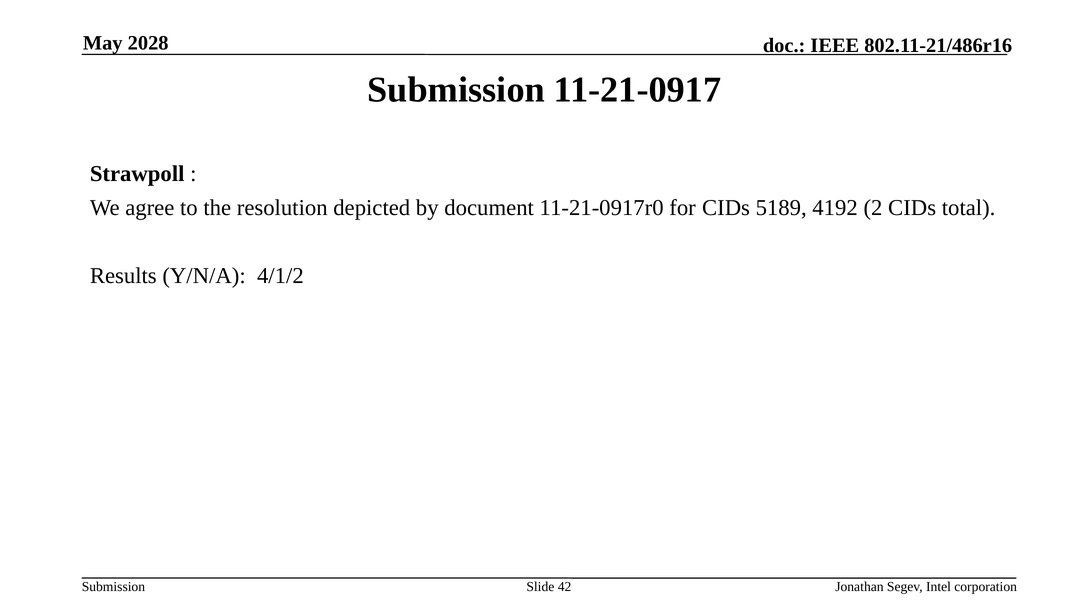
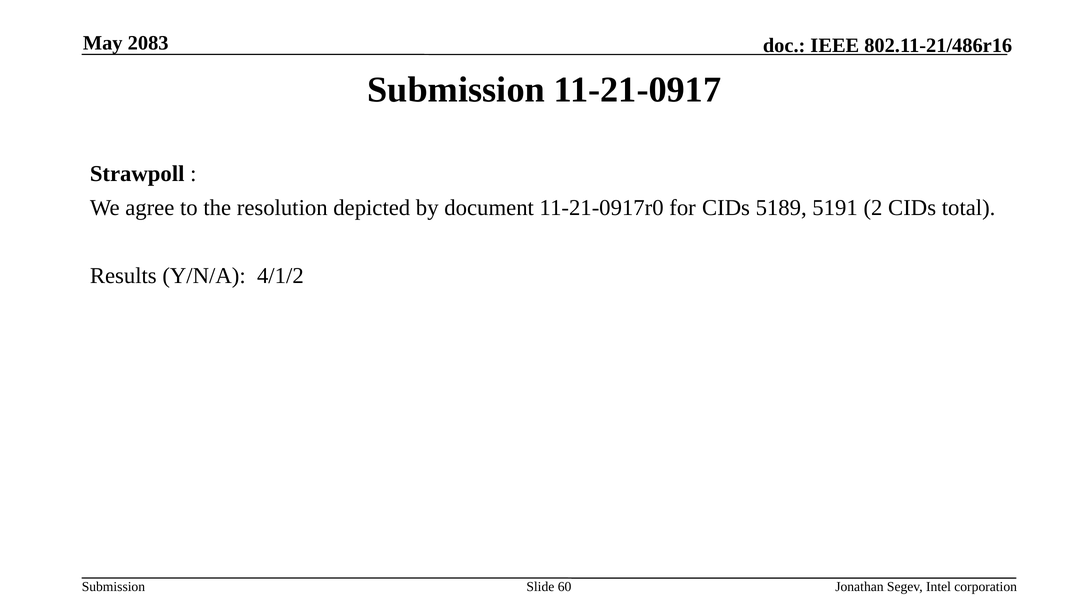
2028: 2028 -> 2083 (148, 43)
4192: 4192 -> 5191 (835, 208)
42: 42 -> 60 (565, 587)
